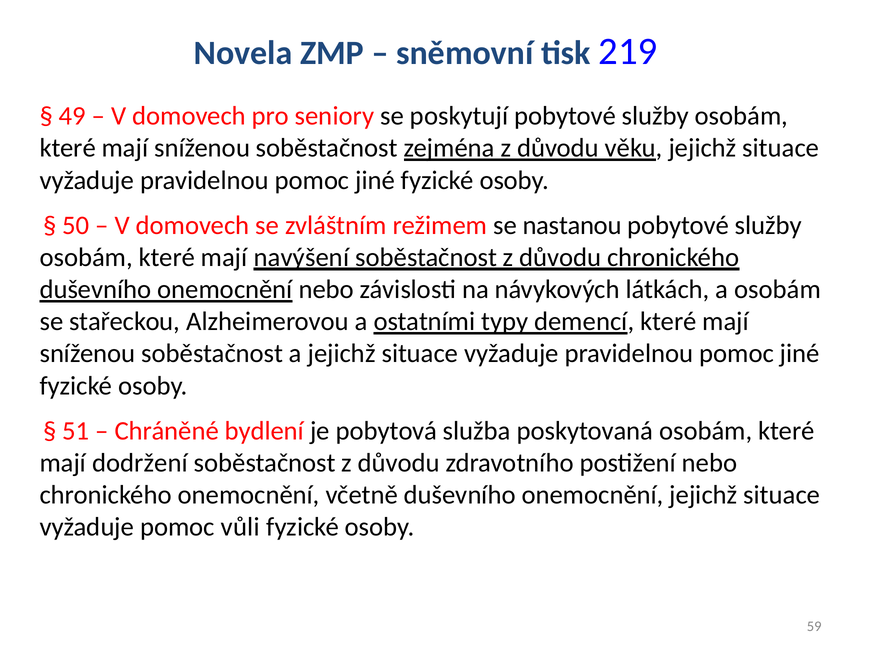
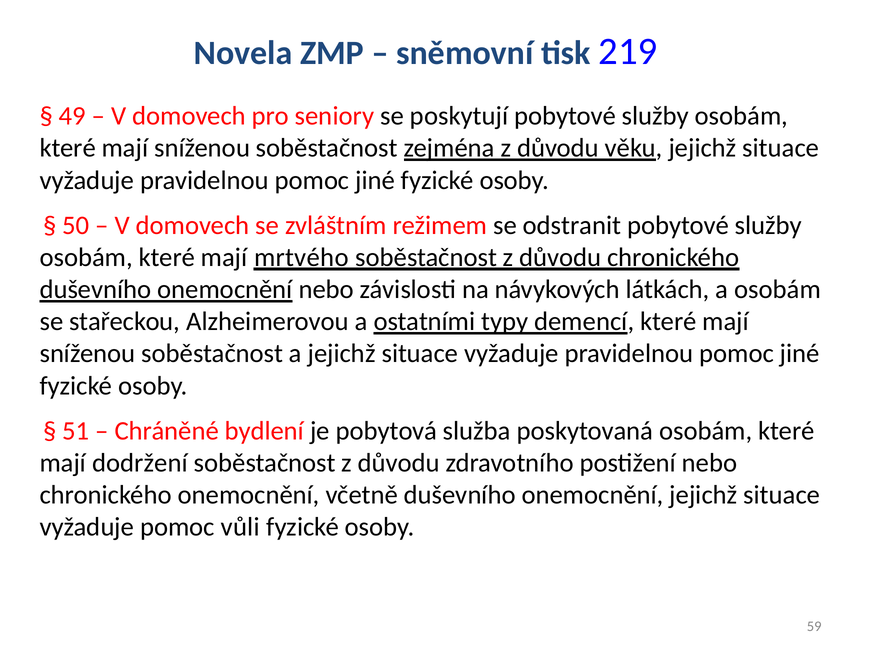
nastanou: nastanou -> odstranit (572, 225)
navýšení: navýšení -> mrtvého (301, 257)
